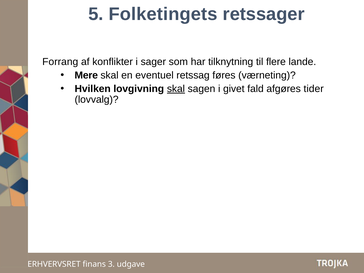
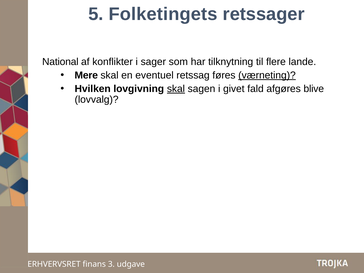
Forrang: Forrang -> National (60, 62)
værneting underline: none -> present (267, 75)
tider: tider -> blive (314, 89)
